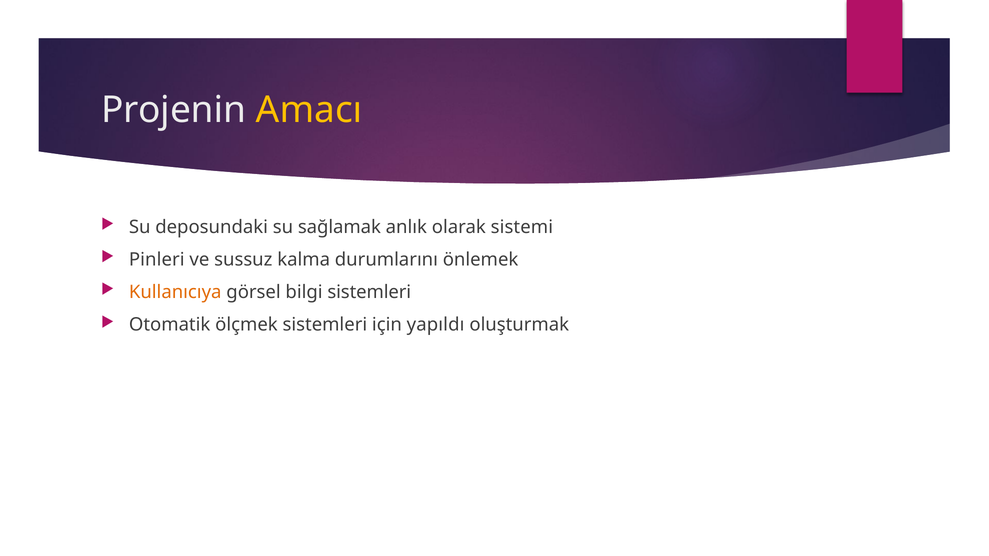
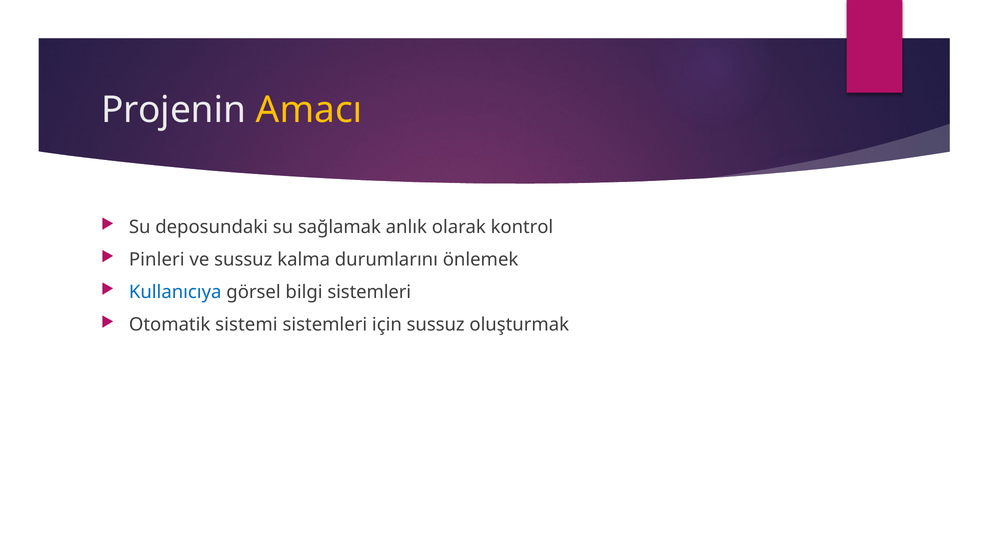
sistemi: sistemi -> kontrol (522, 227)
Kullanıcıya colour: orange -> blue (175, 292)
ölçmek: ölçmek -> sistemi (246, 325)
için yapıldı: yapıldı -> sussuz (436, 325)
